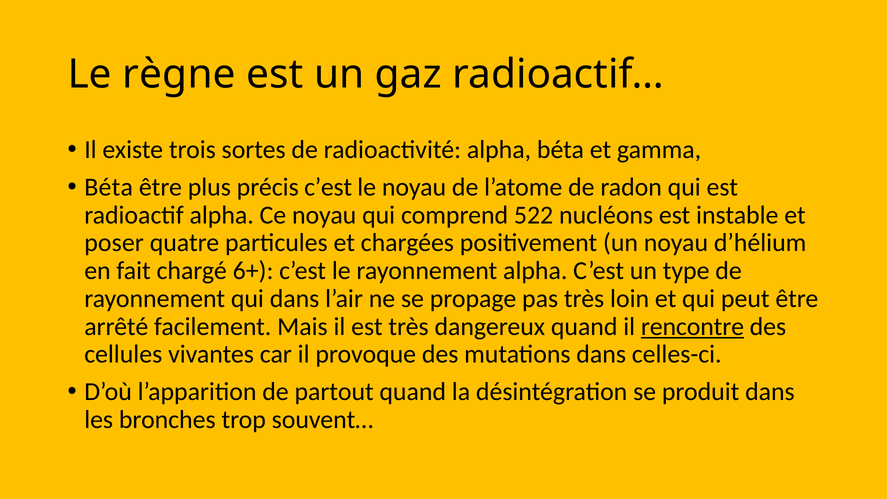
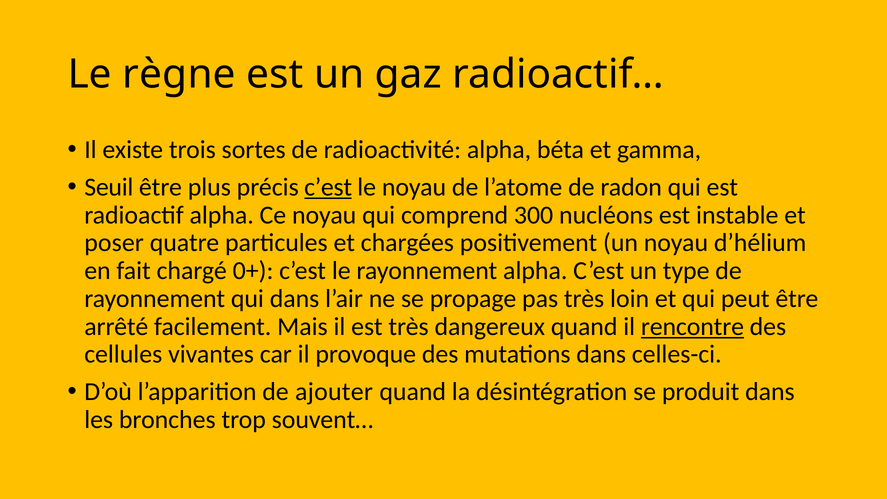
Béta: Béta -> Seuil (109, 187)
c’est underline: none -> present (328, 187)
522: 522 -> 300 (534, 215)
6+: 6+ -> 0+ (253, 271)
partout: partout -> ajouter (334, 392)
